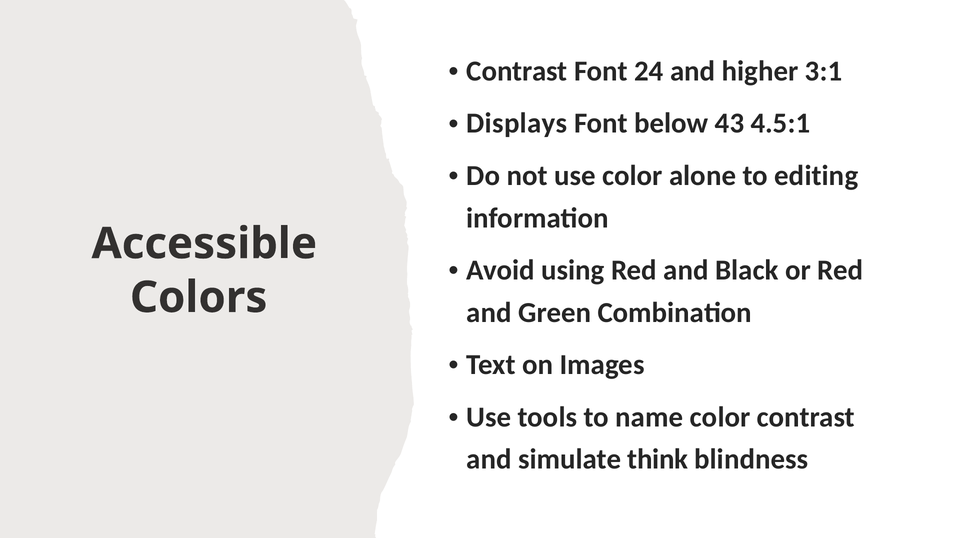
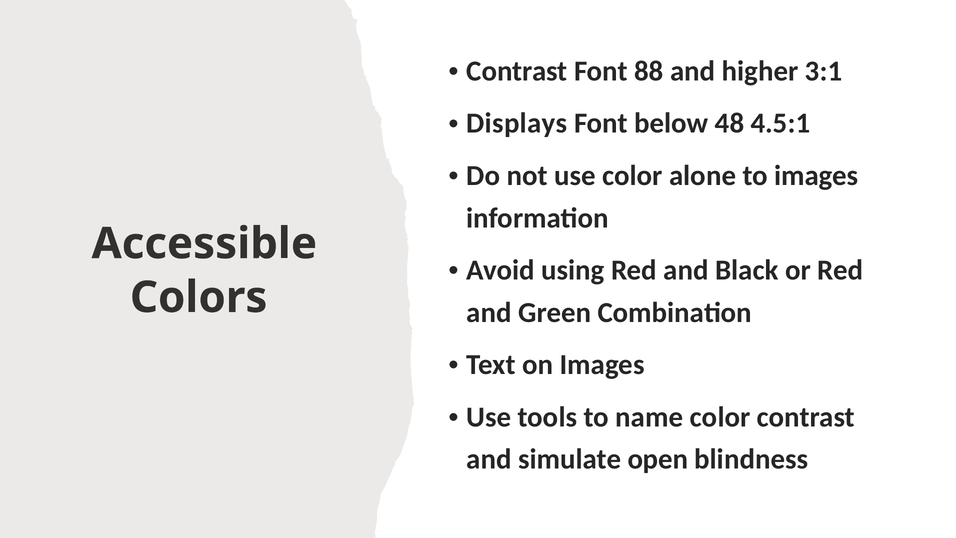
24: 24 -> 88 (649, 71)
43: 43 -> 48 (730, 123)
to editing: editing -> images (816, 176)
think: think -> open (658, 459)
